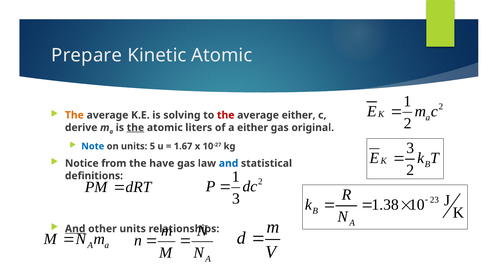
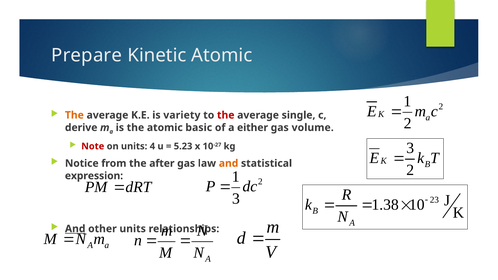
solving: solving -> variety (182, 115)
average either: either -> single (299, 115)
the underline: present -> none (135, 128)
liters: liters -> basic (199, 128)
original: original -> volume (313, 128)
Note colour: blue -> red (93, 146)
5: 5 -> 4 (152, 146)
1.67: 1.67 -> 5.23 (183, 146)
have: have -> after (162, 163)
and colour: blue -> orange (229, 163)
definitions: definitions -> expression (94, 176)
